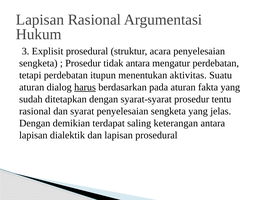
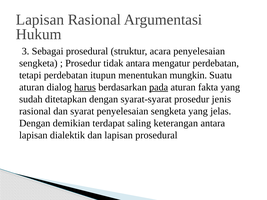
Explisit: Explisit -> Sebagai (48, 51)
aktivitas: aktivitas -> mungkin (188, 75)
pada underline: none -> present (159, 87)
tentu: tentu -> jenis (221, 99)
